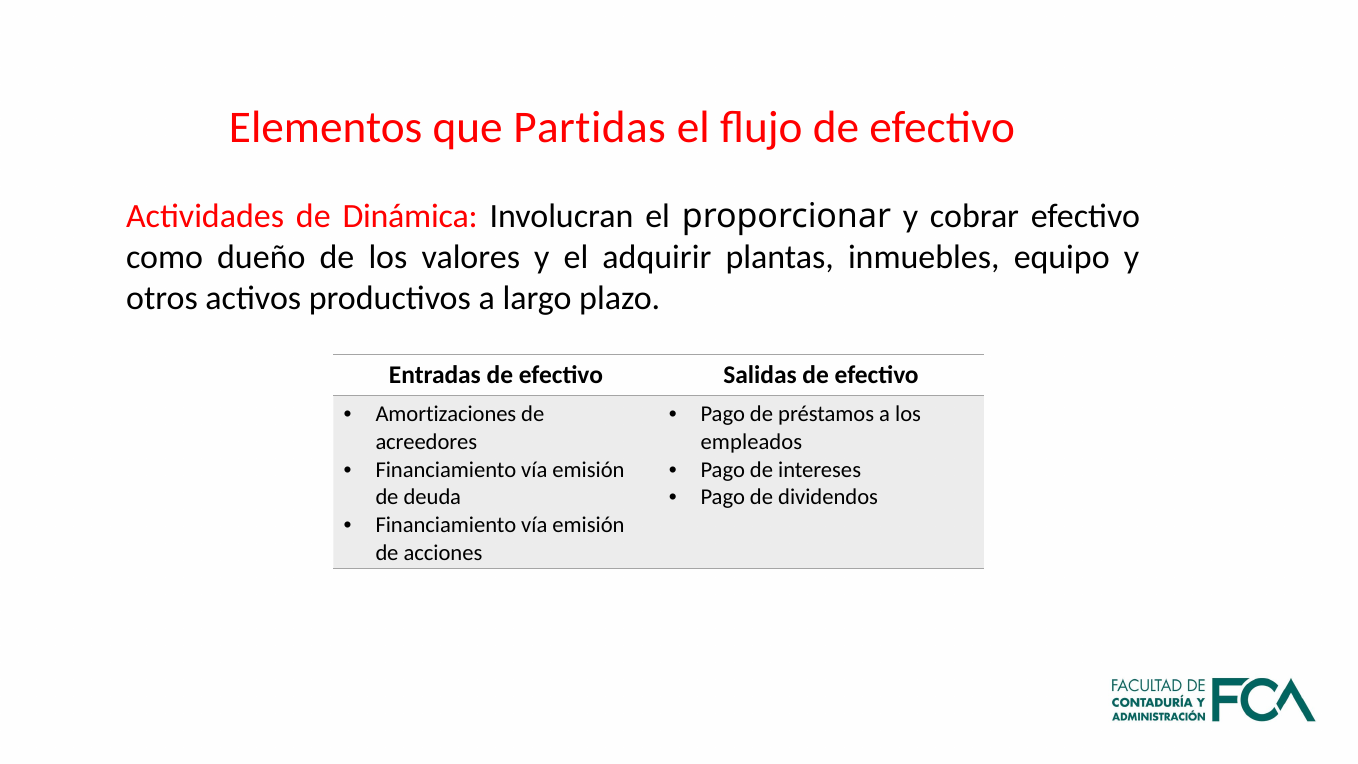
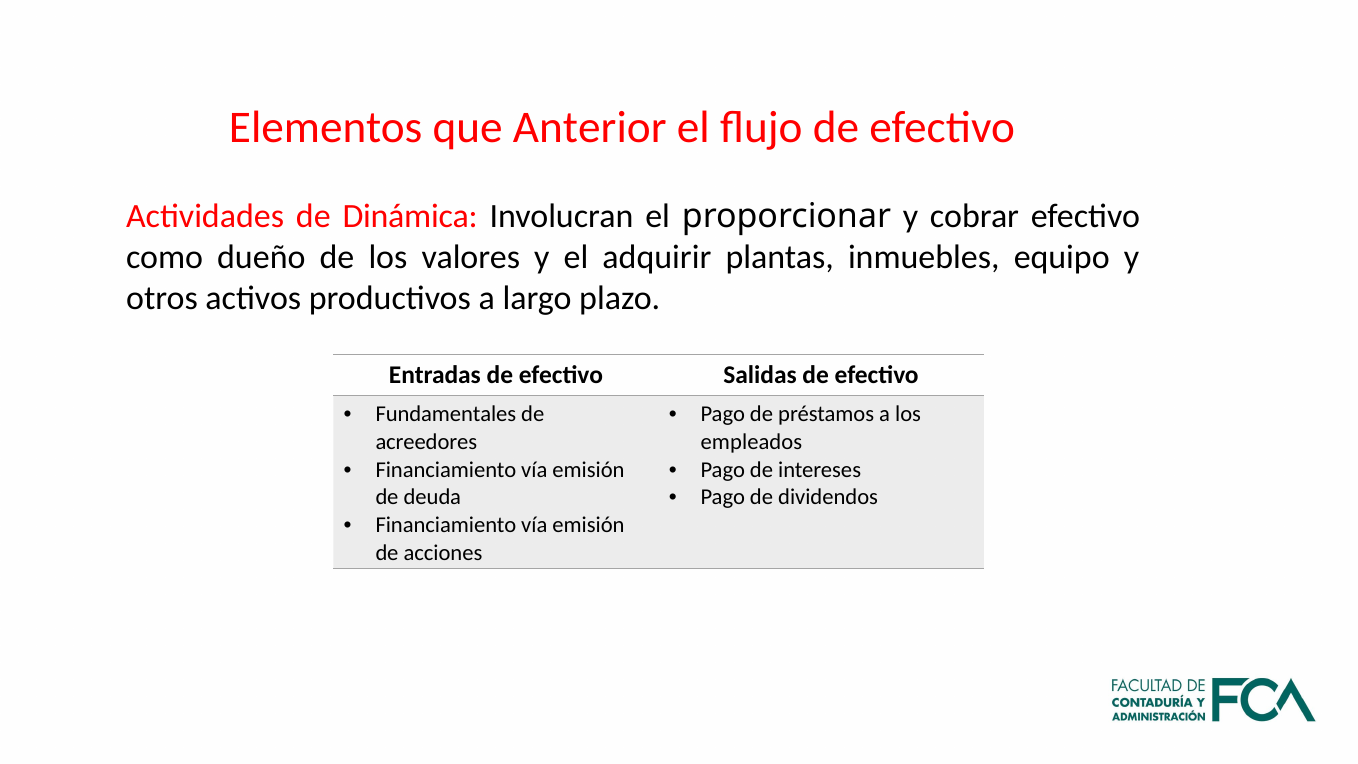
Partidas: Partidas -> Anterior (590, 127)
Amortizaciones: Amortizaciones -> Fundamentales (446, 414)
